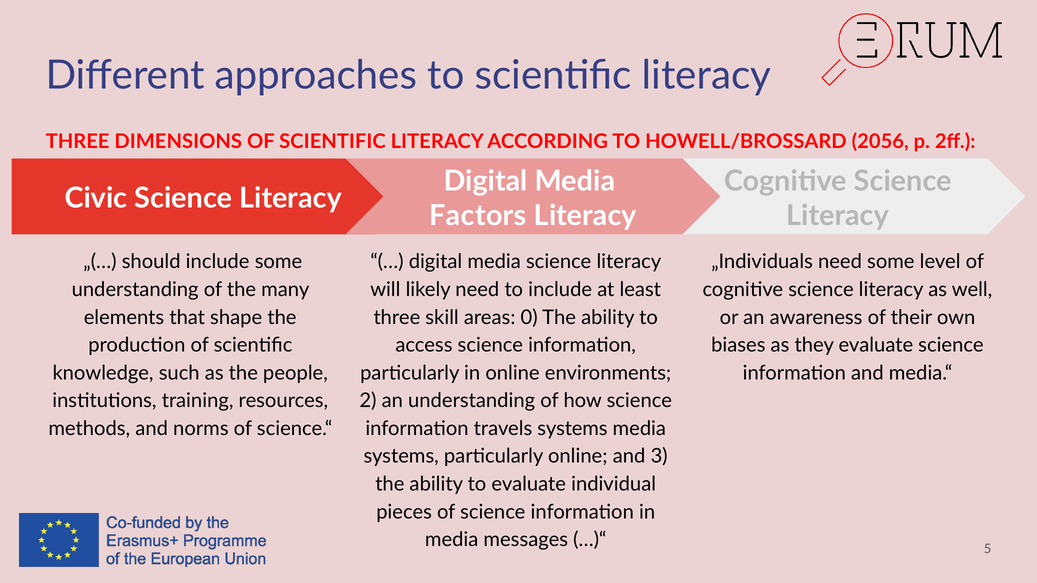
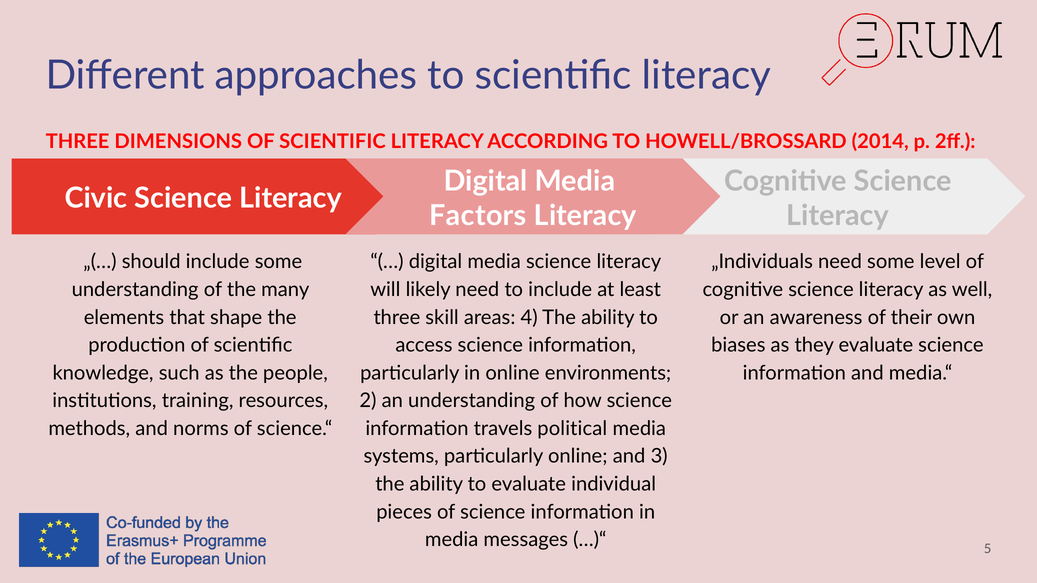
2056: 2056 -> 2014 (880, 141)
0: 0 -> 4 (529, 318)
travels systems: systems -> political (572, 429)
